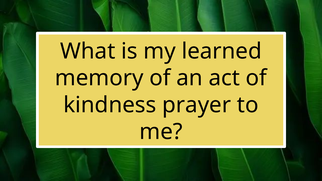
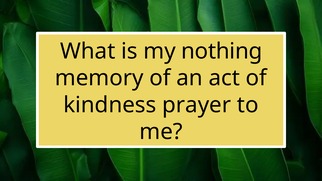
learned: learned -> nothing (222, 51)
